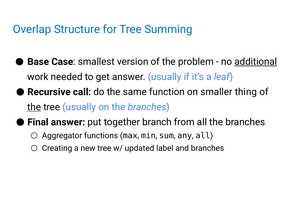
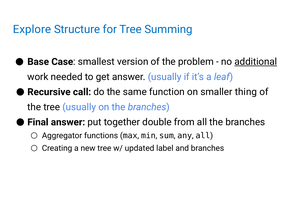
Overlap: Overlap -> Explore (32, 29)
the underline: present -> none (34, 107)
branch: branch -> double (157, 122)
